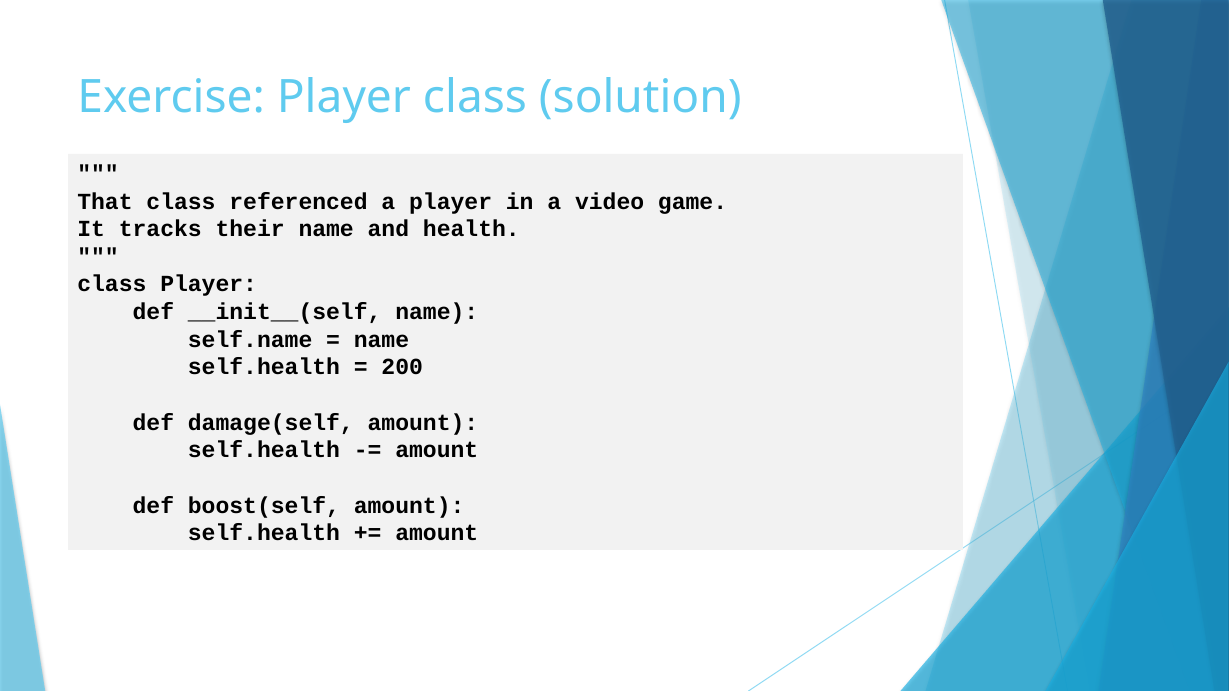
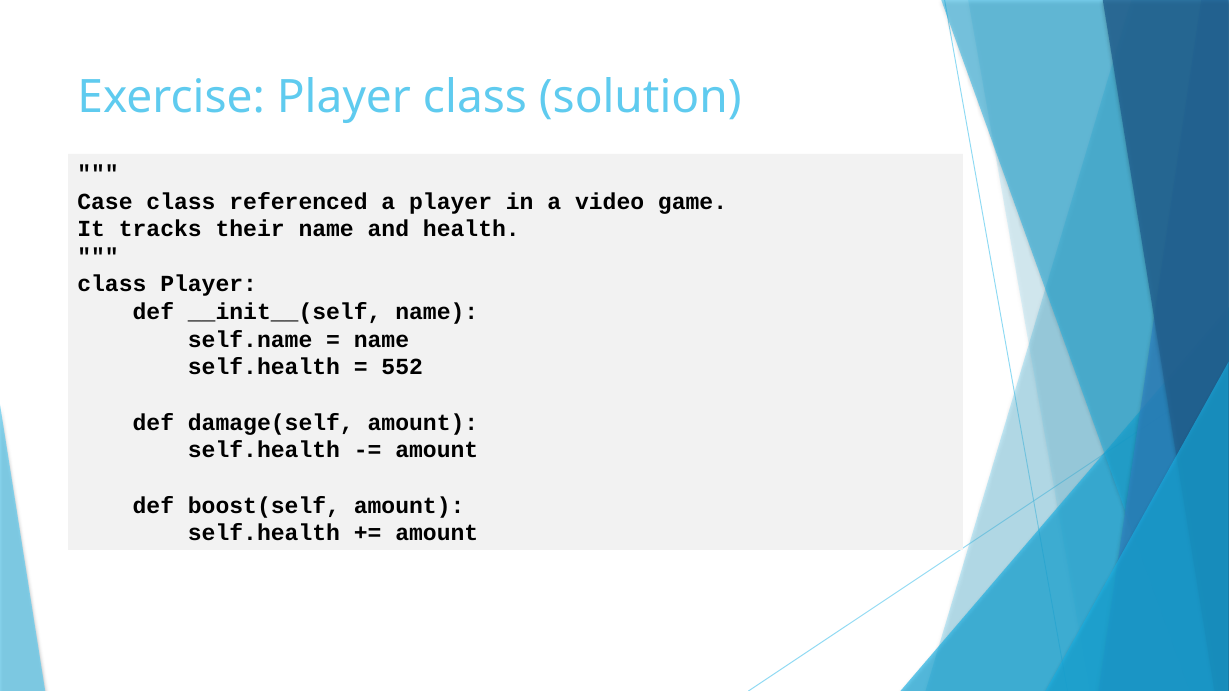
That: That -> Case (105, 202)
200: 200 -> 552 (402, 367)
